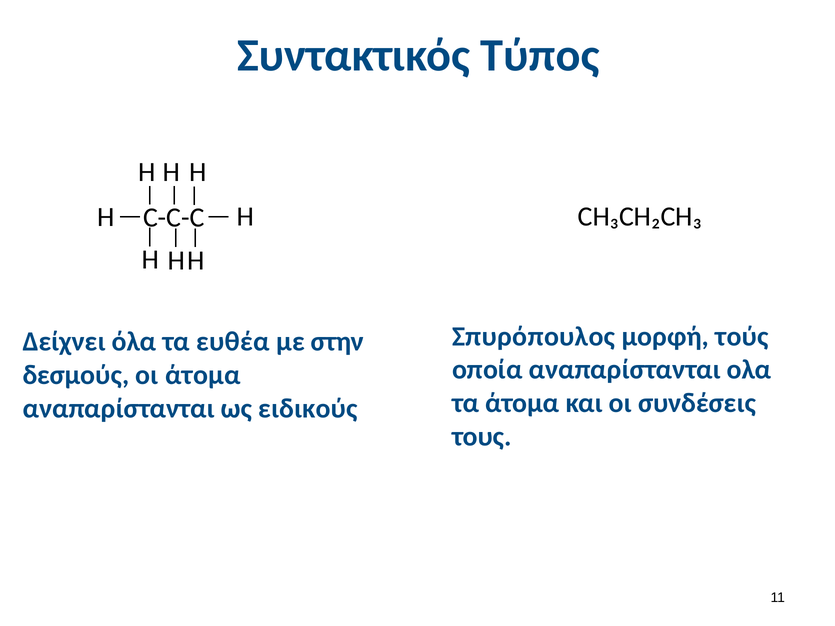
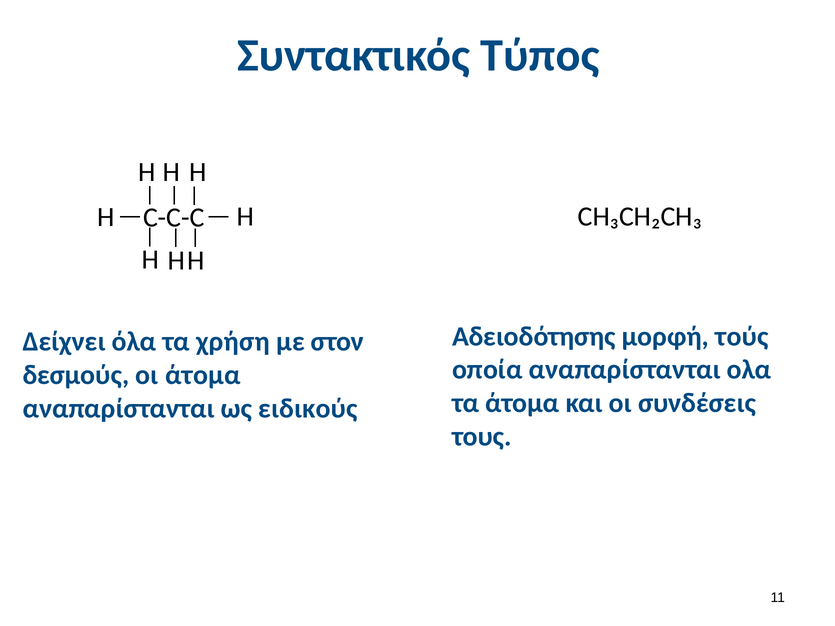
Σπυρόπουλος: Σπυρόπουλος -> Αδειοδότησης (534, 337)
ευθέα: ευθέα -> χρήση (233, 342)
στην: στην -> στον (337, 342)
